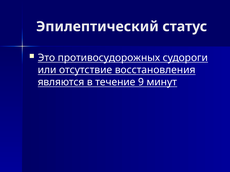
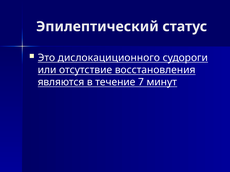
противосудорожных: противосудорожных -> дислокациционного (109, 58)
9: 9 -> 7 (141, 82)
